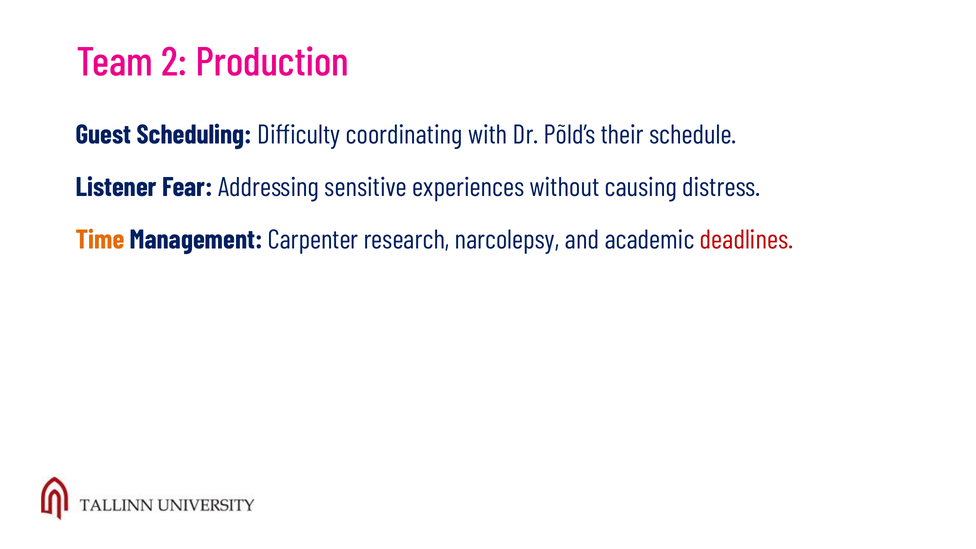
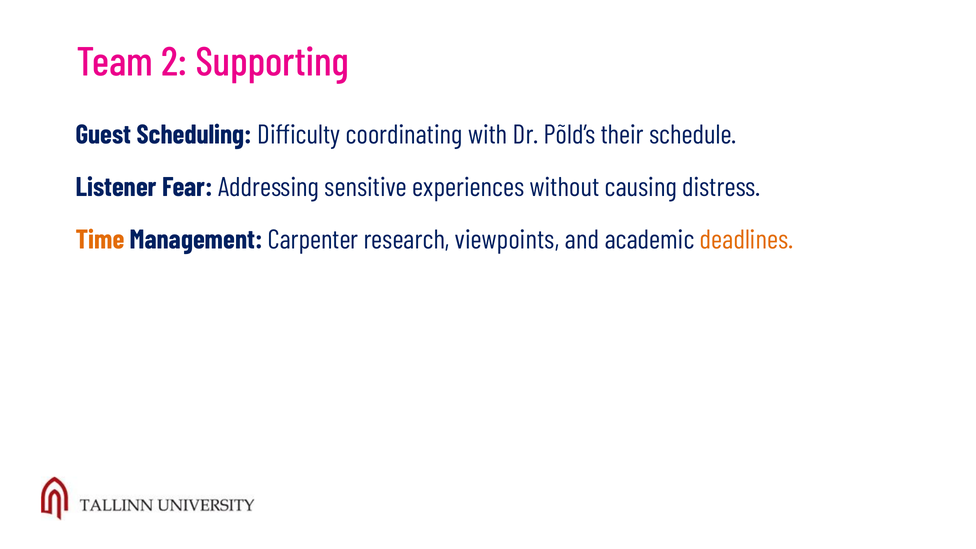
Production: Production -> Supporting (272, 62)
narcolepsy: narcolepsy -> viewpoints (507, 240)
deadlines colour: red -> orange (747, 240)
